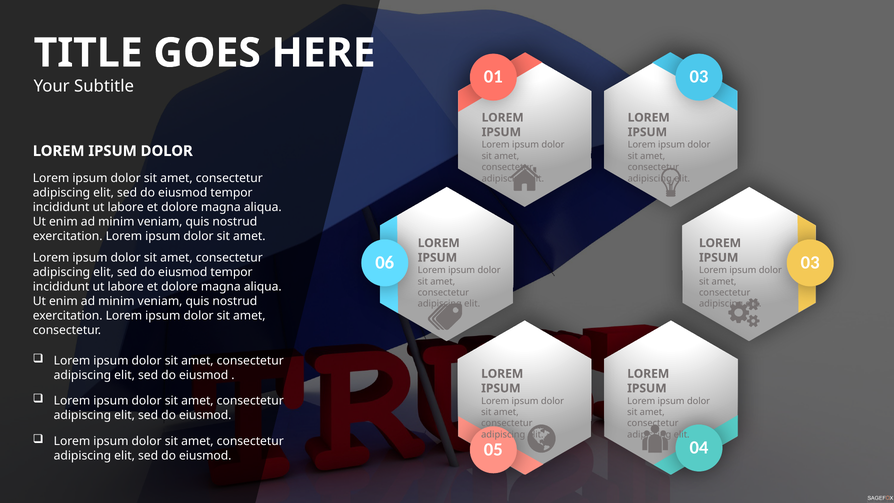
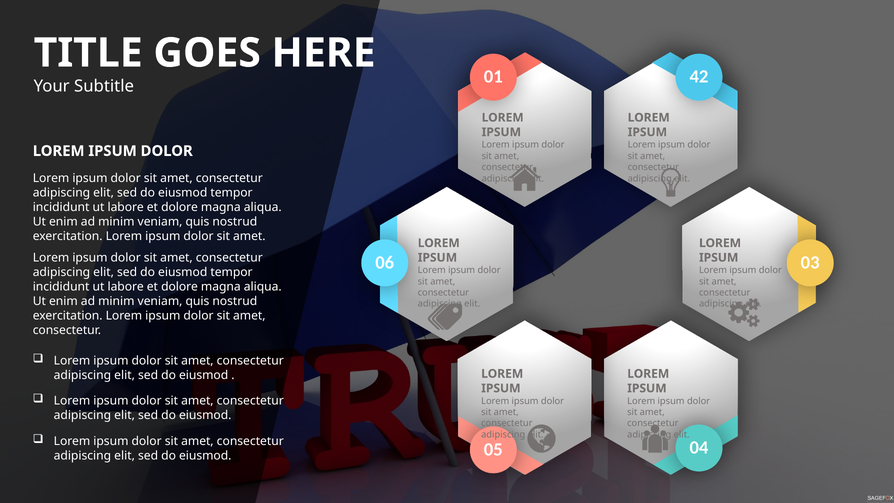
01 03: 03 -> 42 (699, 77)
